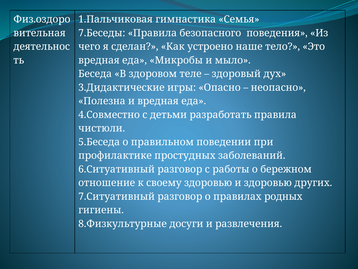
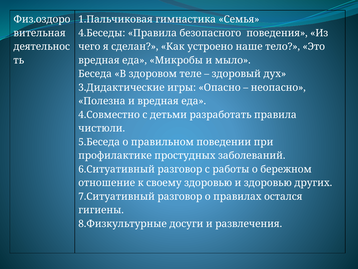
7.Беседы: 7.Беседы -> 4.Беседы (102, 33)
родных: родных -> остался (283, 196)
